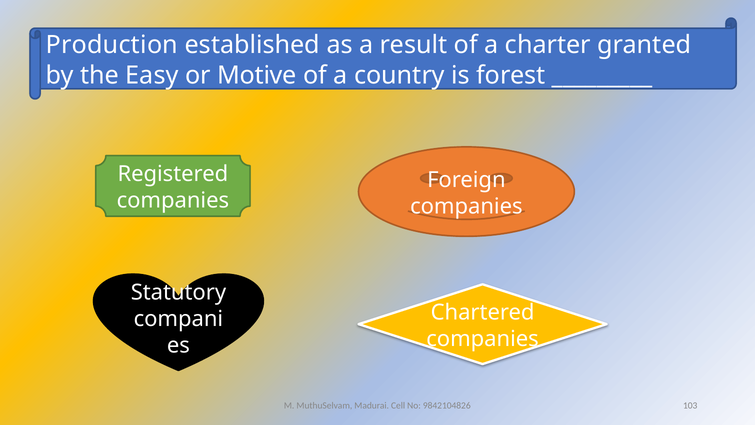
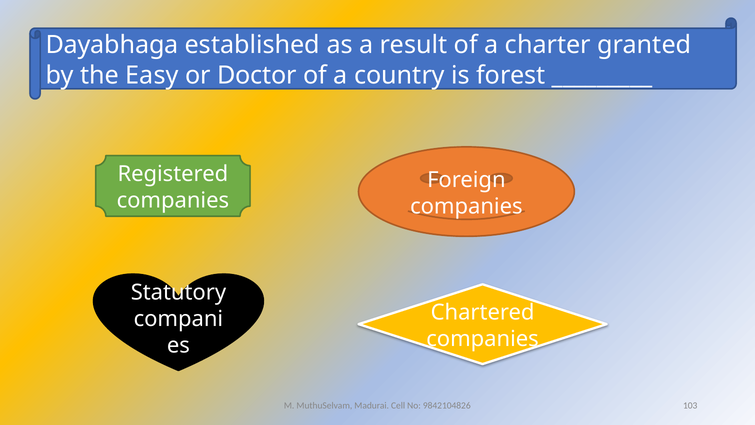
Production: Production -> Dayabhaga (112, 45)
Motive: Motive -> Doctor (257, 75)
